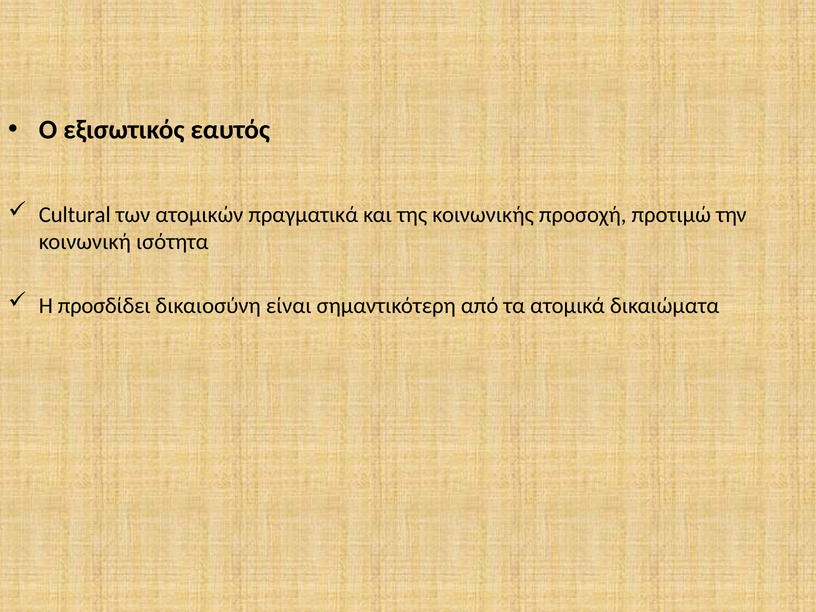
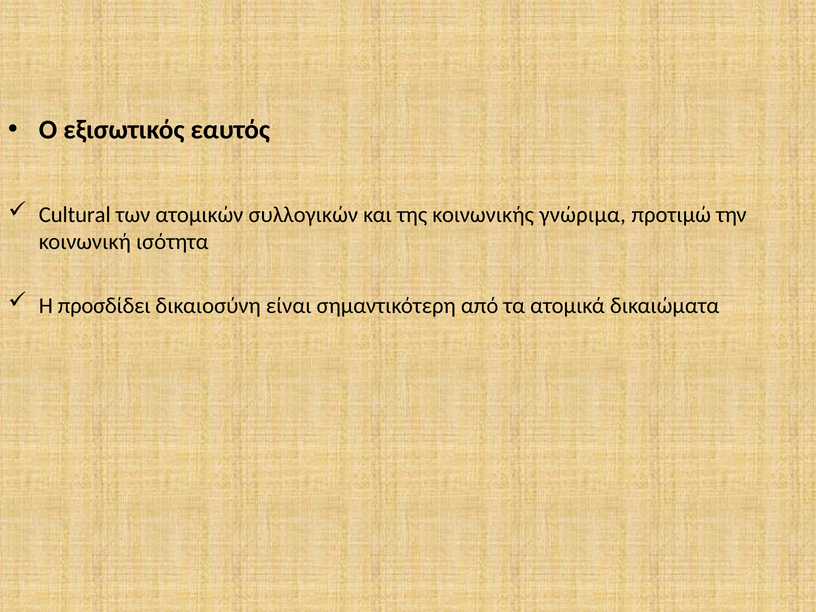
πραγματικά: πραγματικά -> συλλογικών (303, 215)
προσοχή: προσοχή -> γνώριμα (583, 215)
